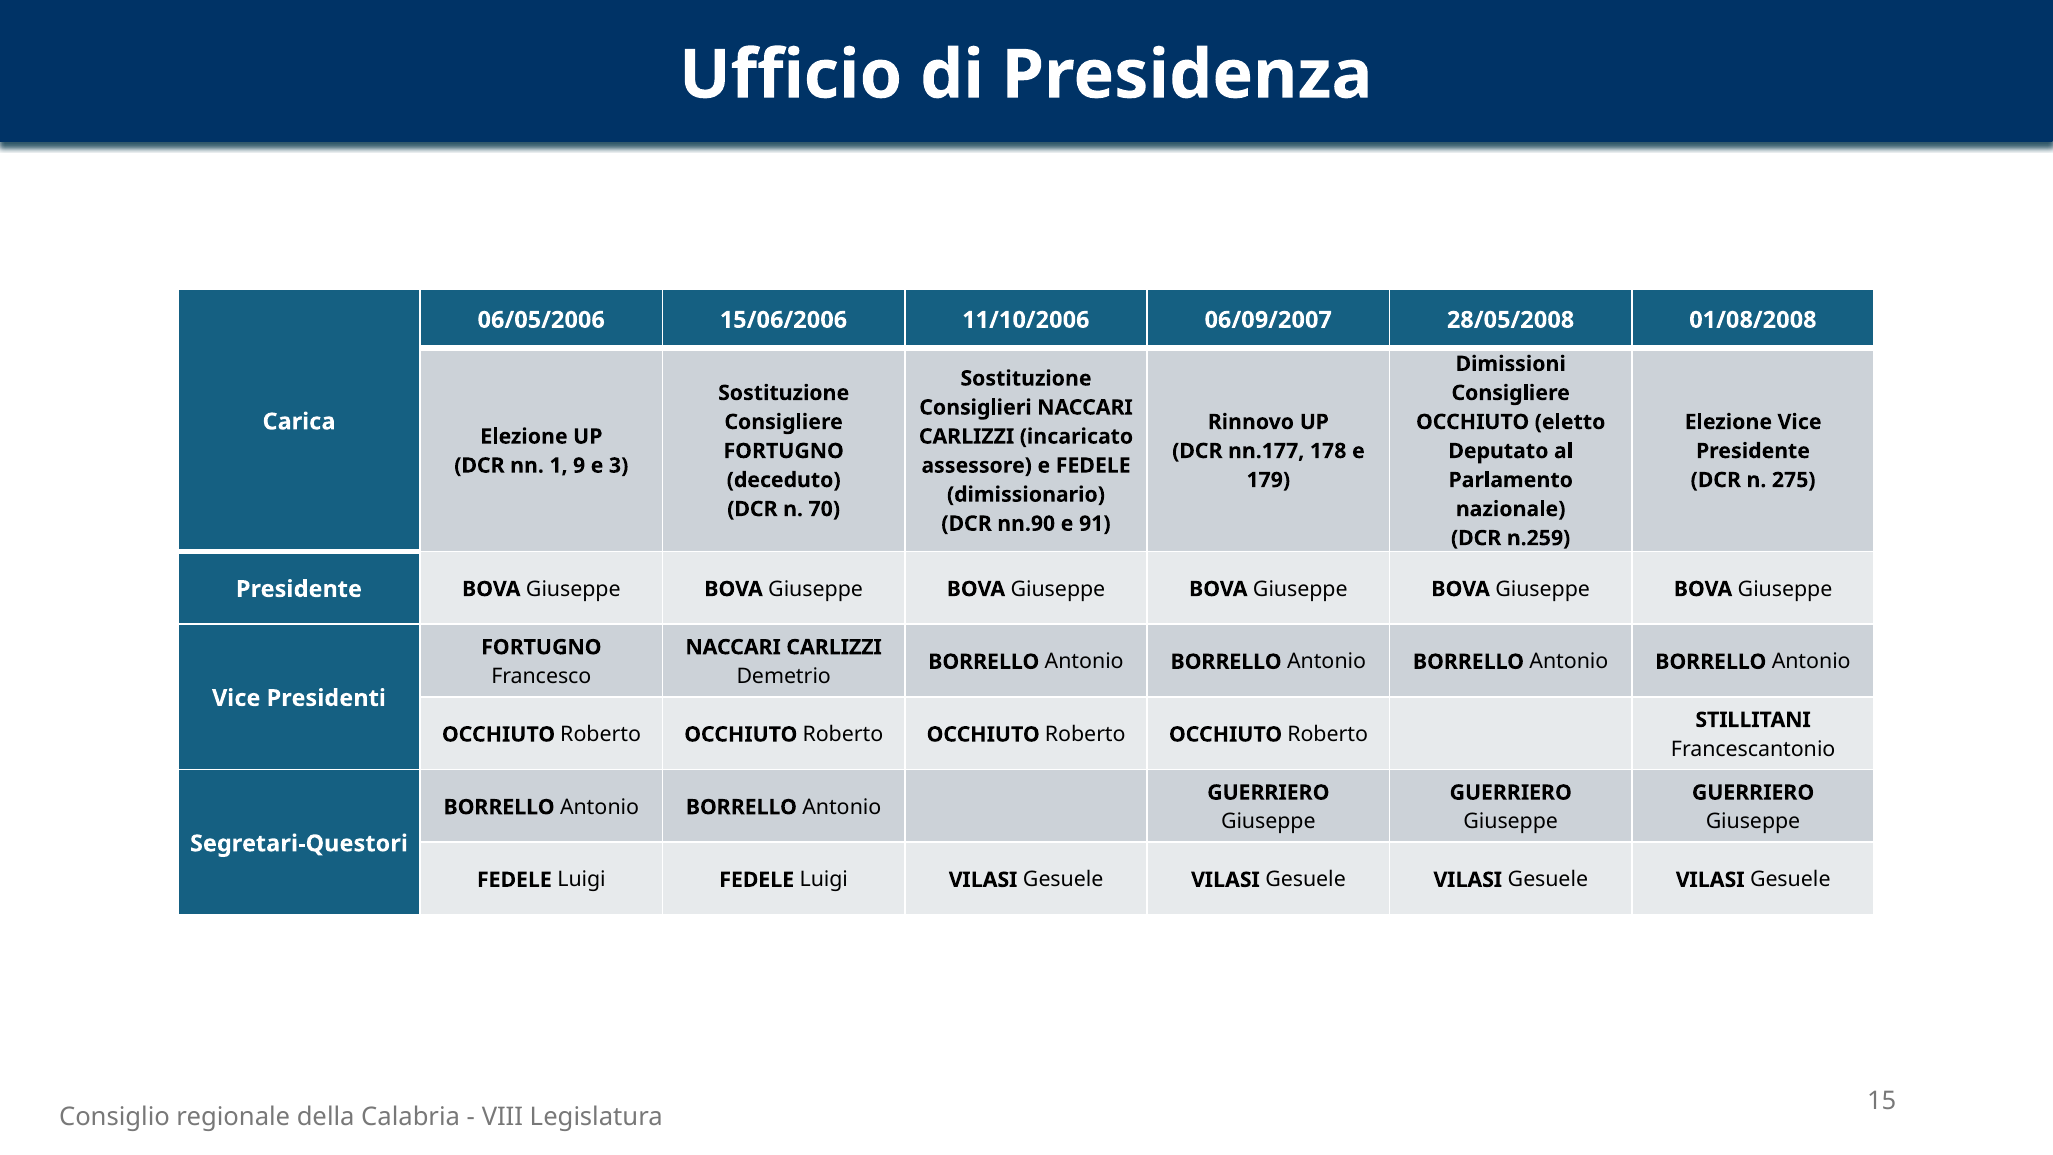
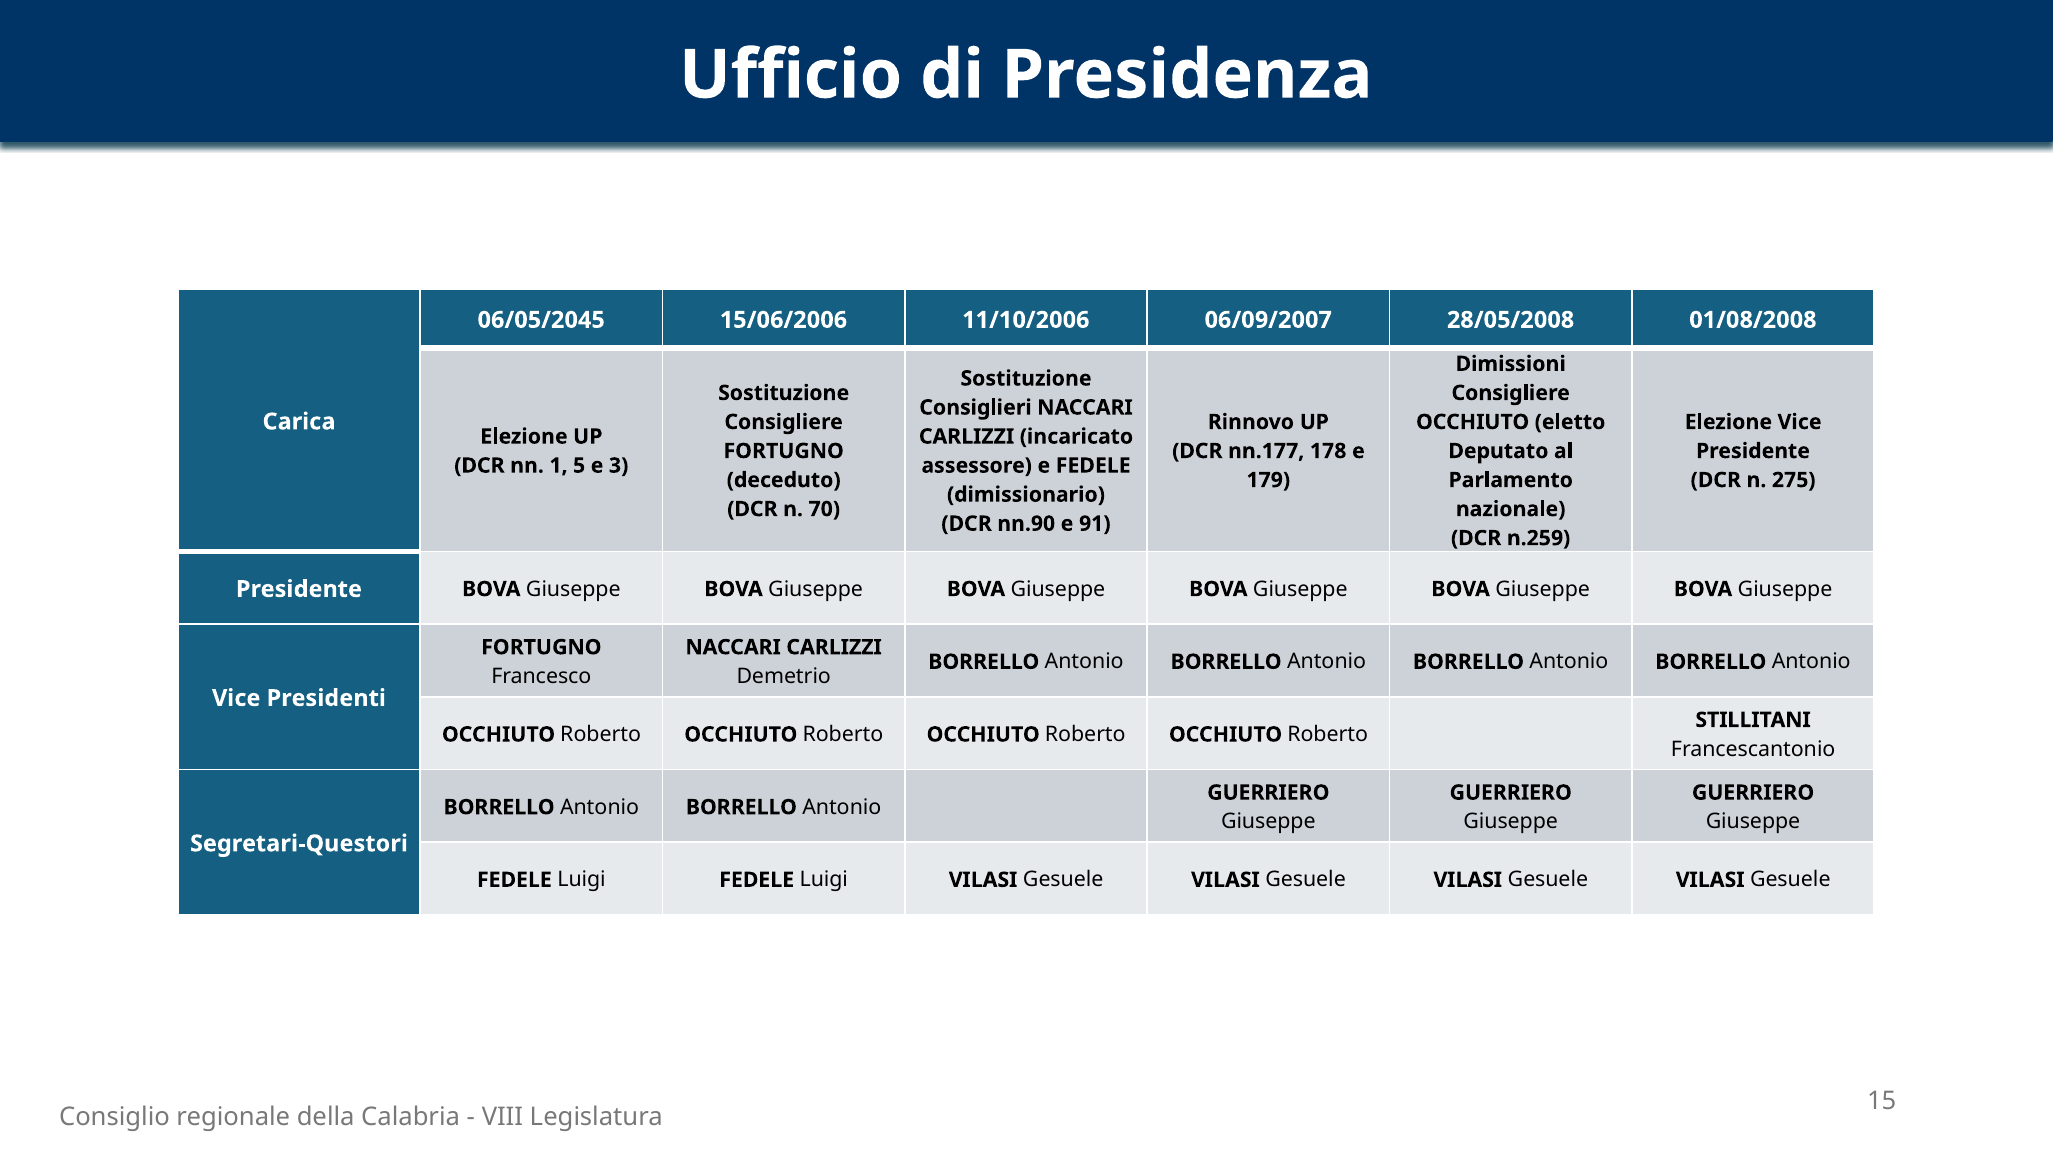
06/05/2006: 06/05/2006 -> 06/05/2045 (541, 320)
9: 9 -> 5 (579, 466)
